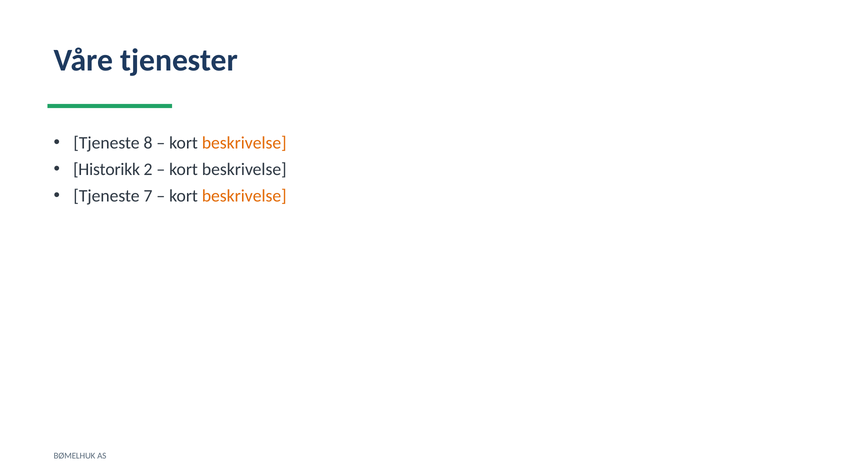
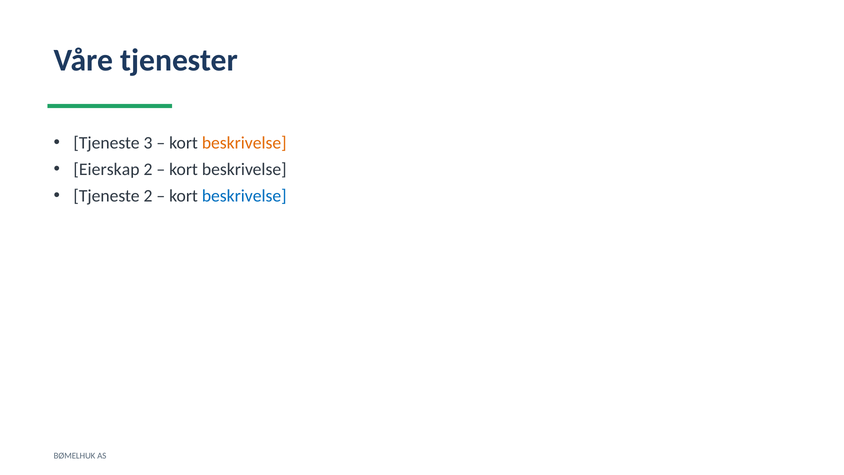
8: 8 -> 3 (148, 143)
Historikk: Historikk -> Eierskap (107, 169)
Tjeneste 7: 7 -> 2 (148, 196)
beskrivelse colour: orange -> blue (244, 196)
